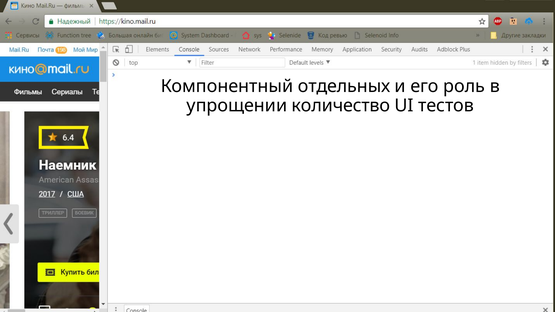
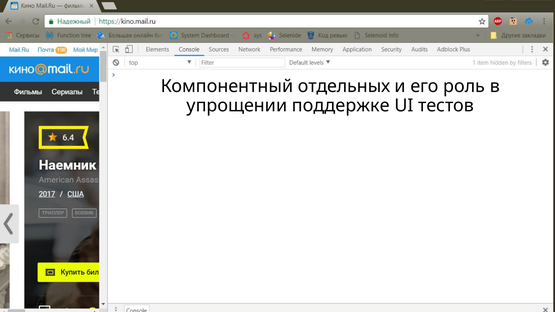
количество: количество -> поддержке (341, 106)
